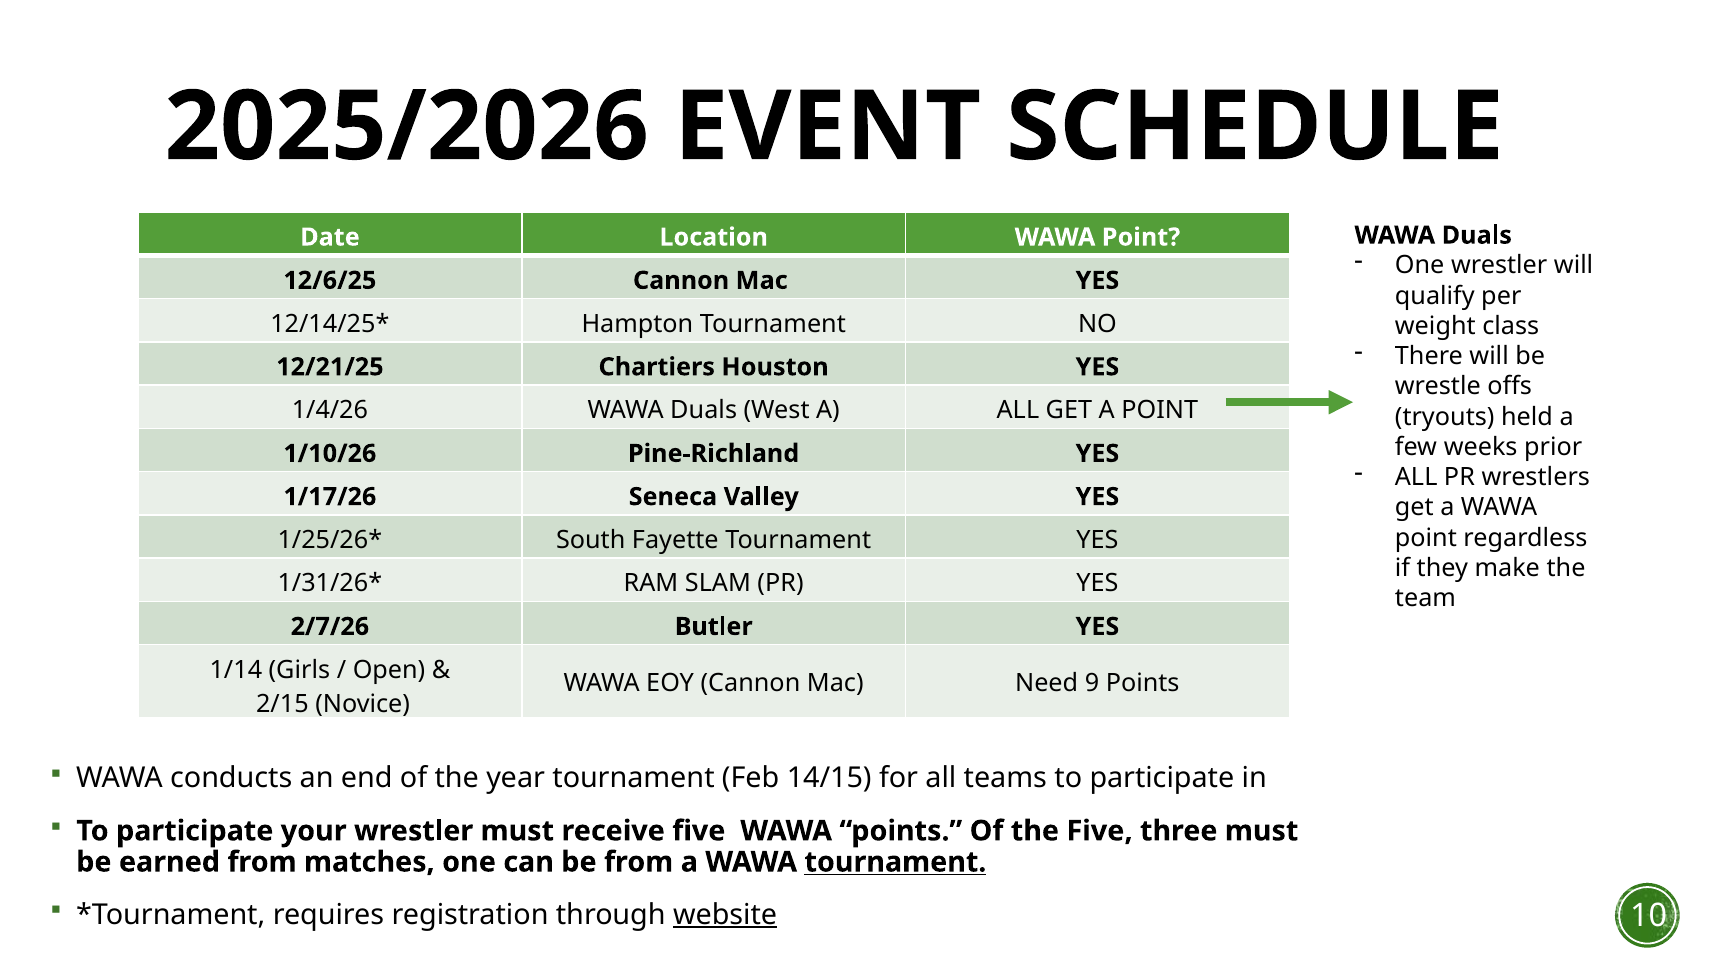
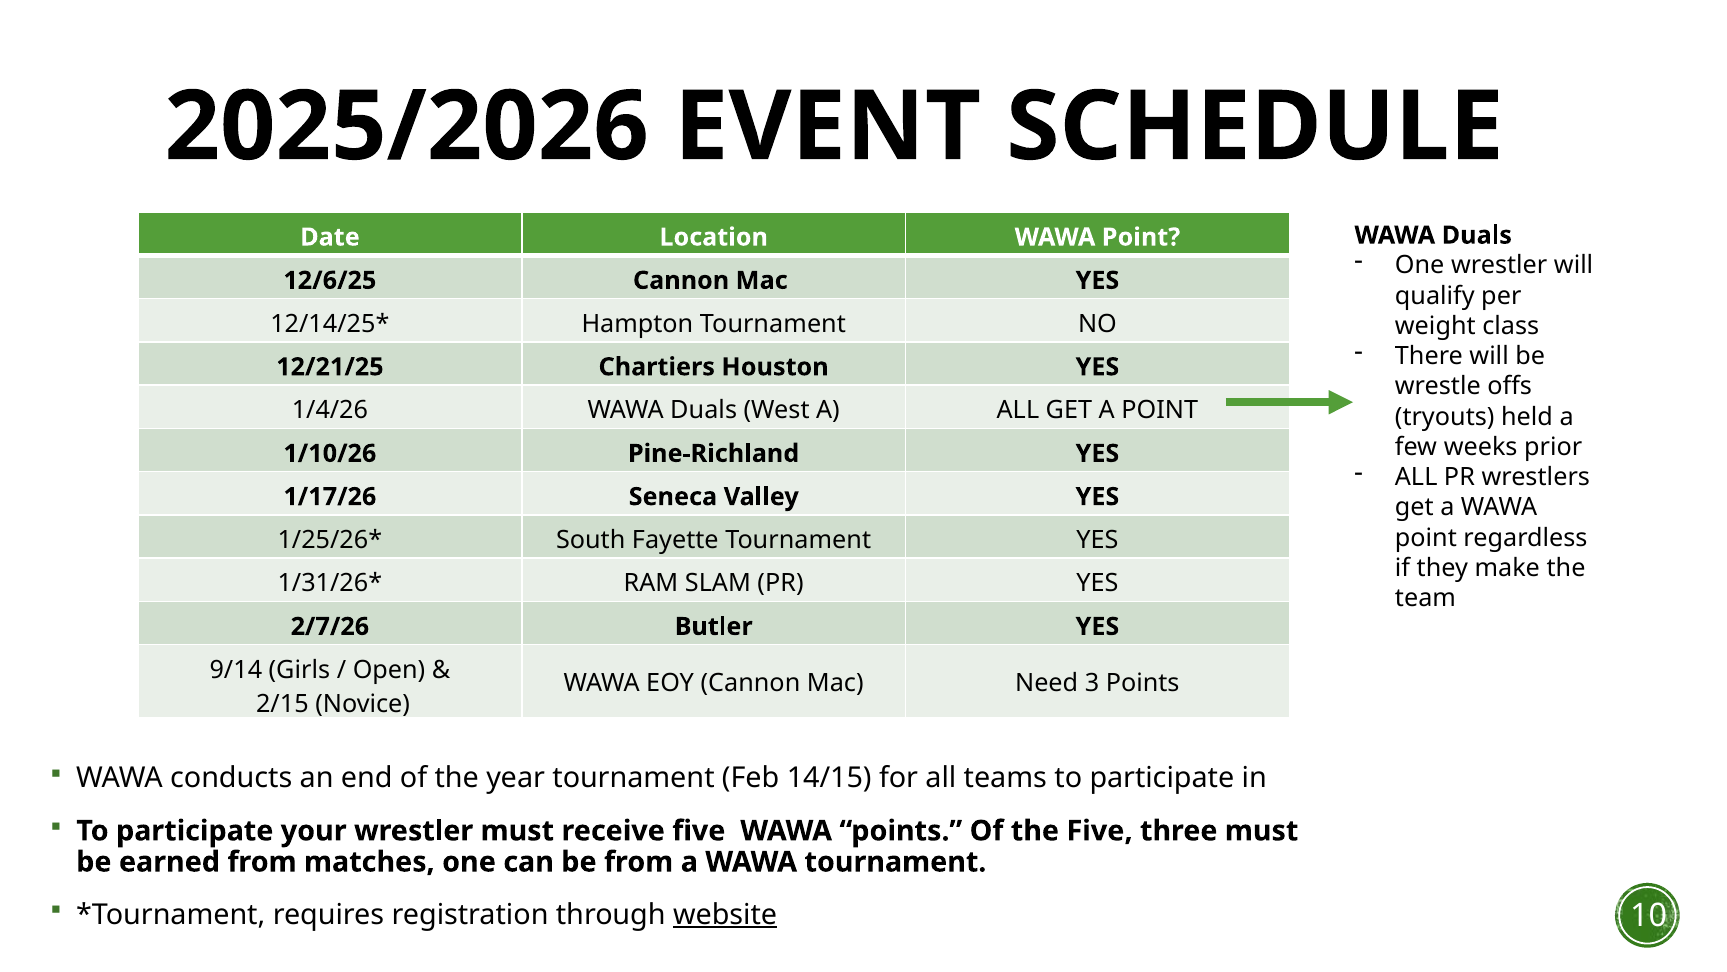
1/14: 1/14 -> 9/14 (236, 669)
9: 9 -> 3 (1092, 683)
tournament underline: present -> none (895, 862)
